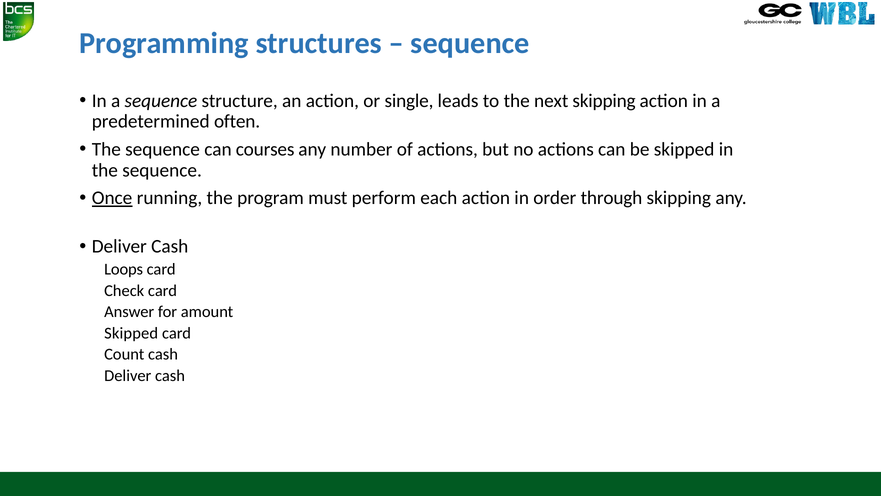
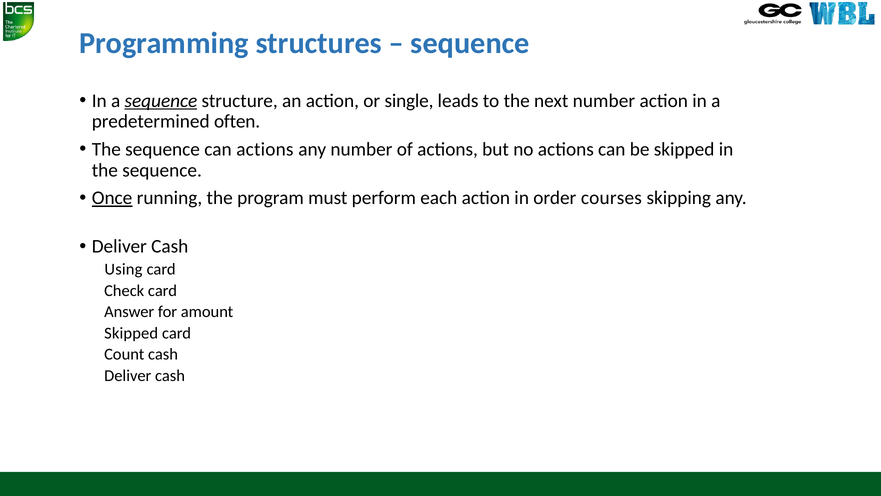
sequence underline: none -> present (161, 101)
next skipping: skipping -> number (604, 101)
can courses: courses -> actions (265, 149)
through: through -> courses (611, 198)
Loops: Loops -> Using (123, 269)
